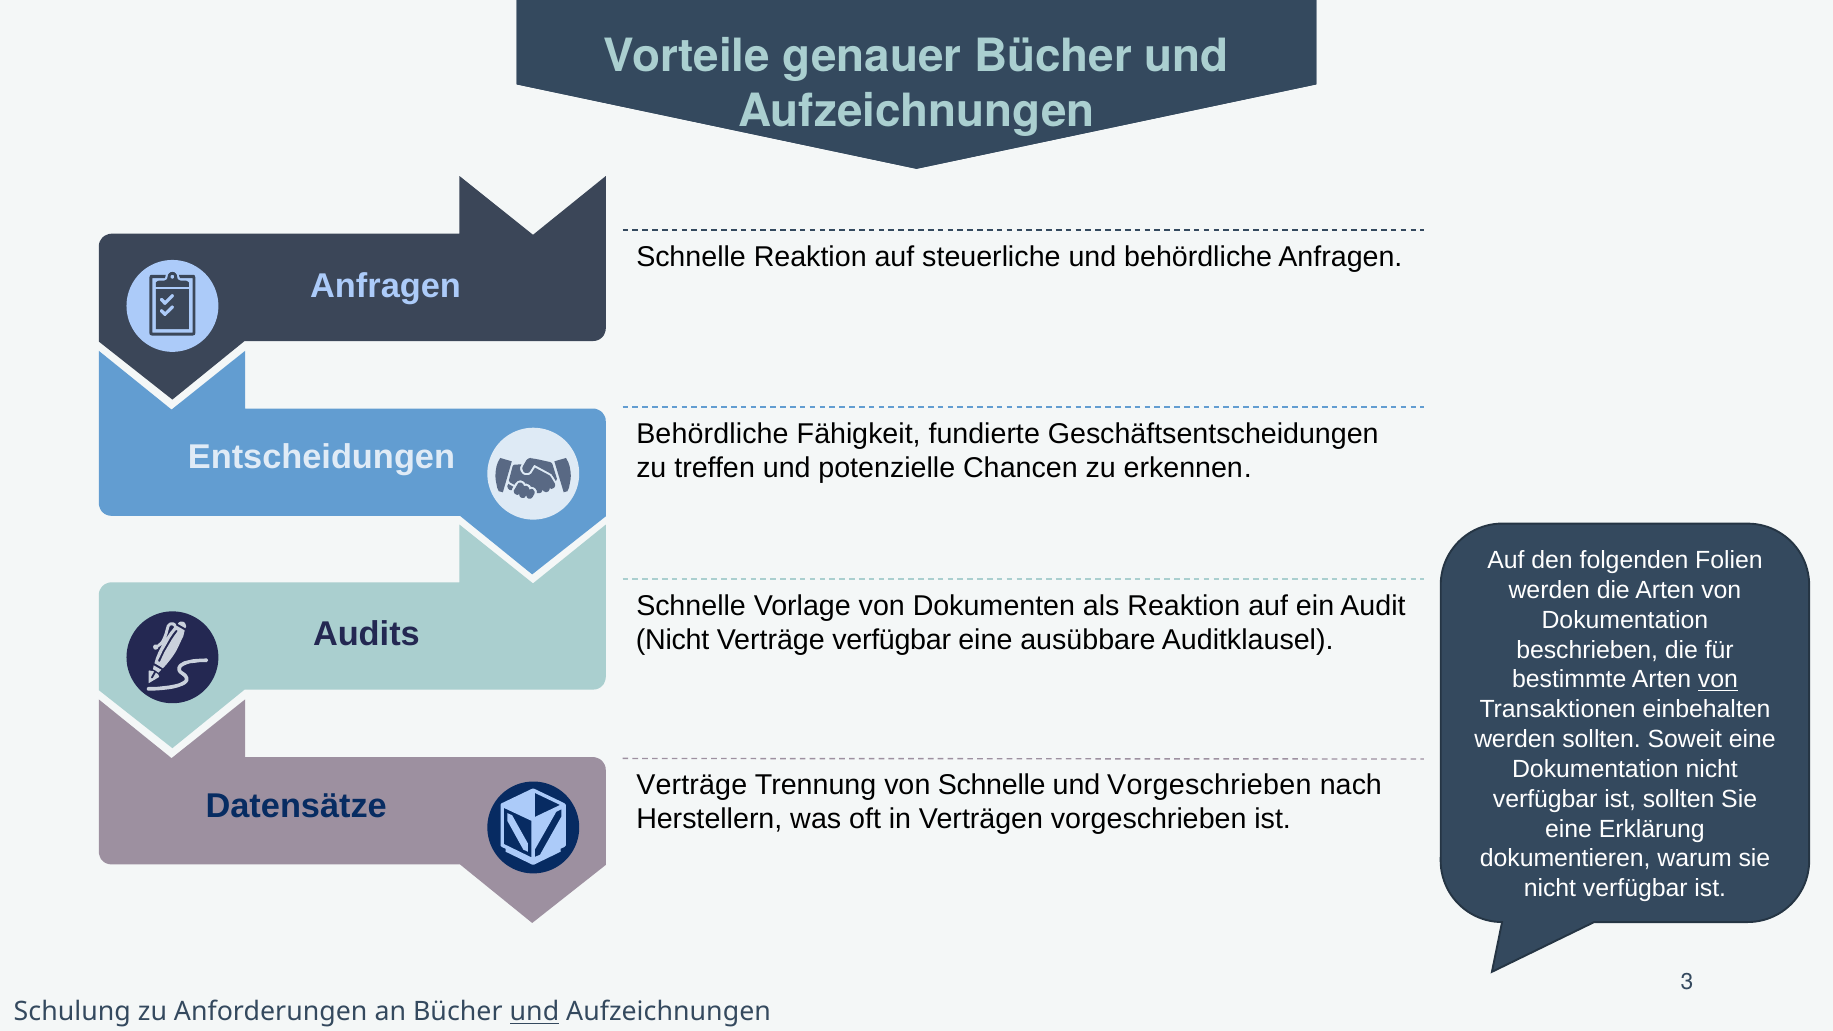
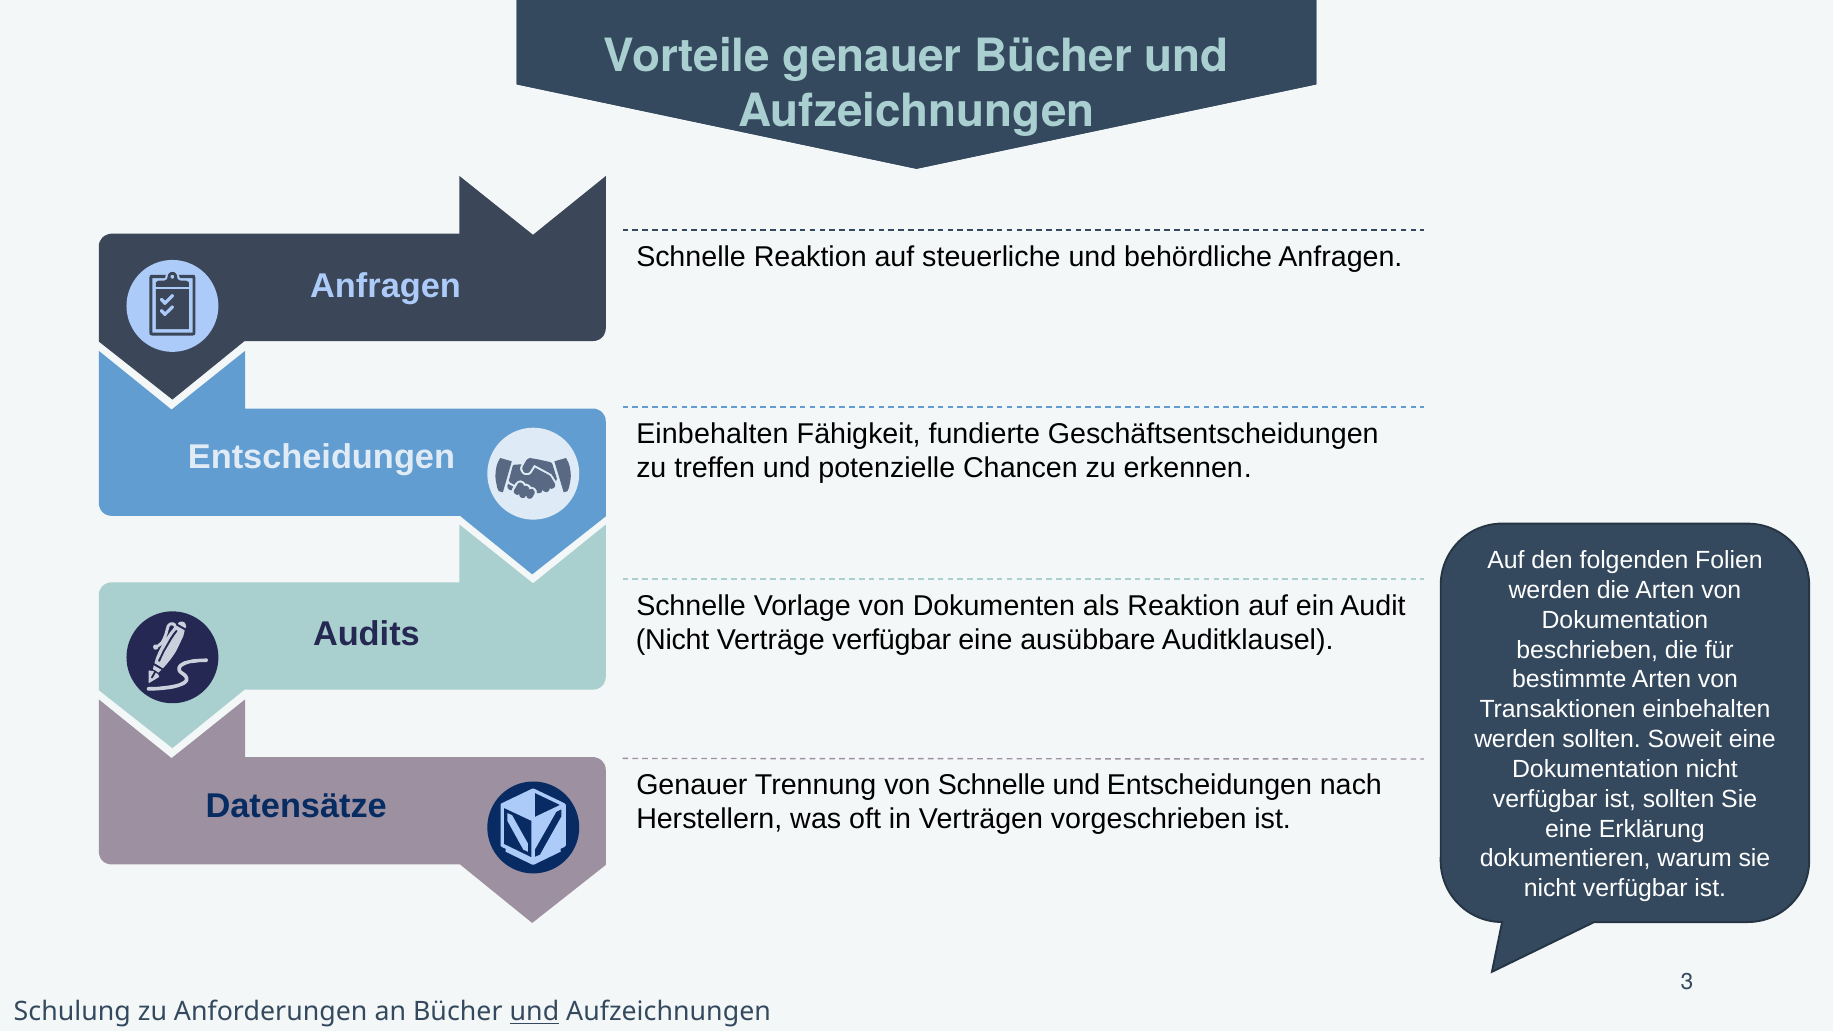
Behördliche: Behördliche -> Einbehalten (712, 434)
von underline: present -> none (1718, 680)
Verträge: Verträge -> Genauer (692, 785)
und Vorgeschrieben: Vorgeschrieben -> Entscheidungen (1209, 785)
